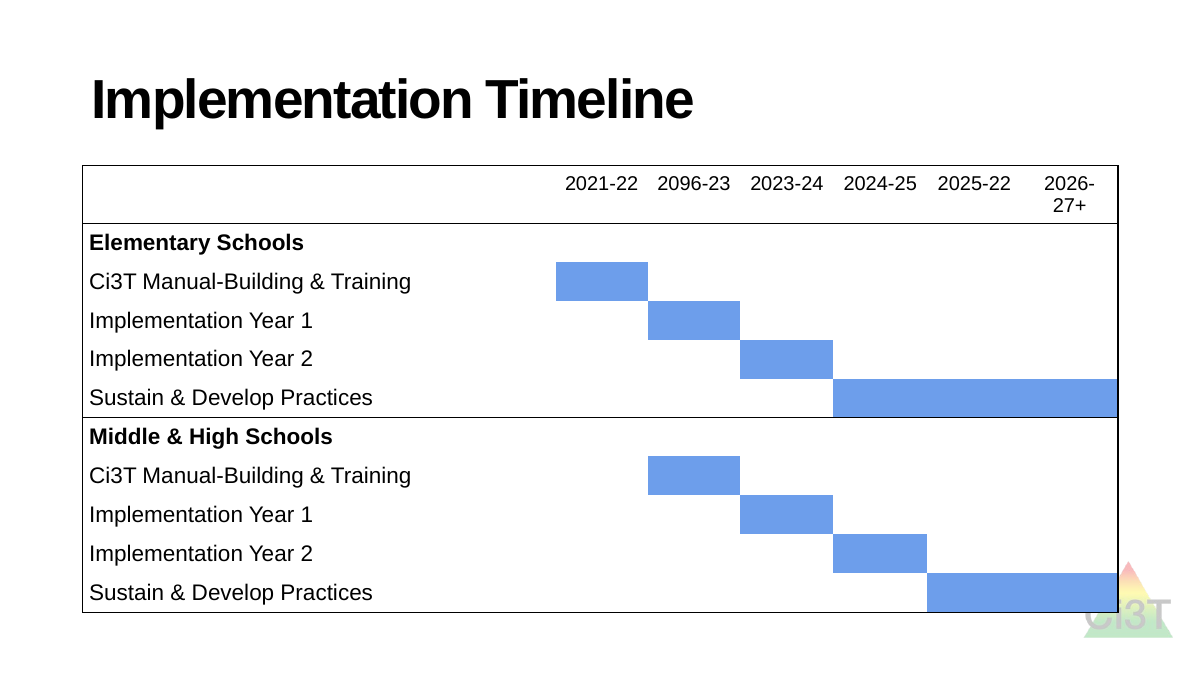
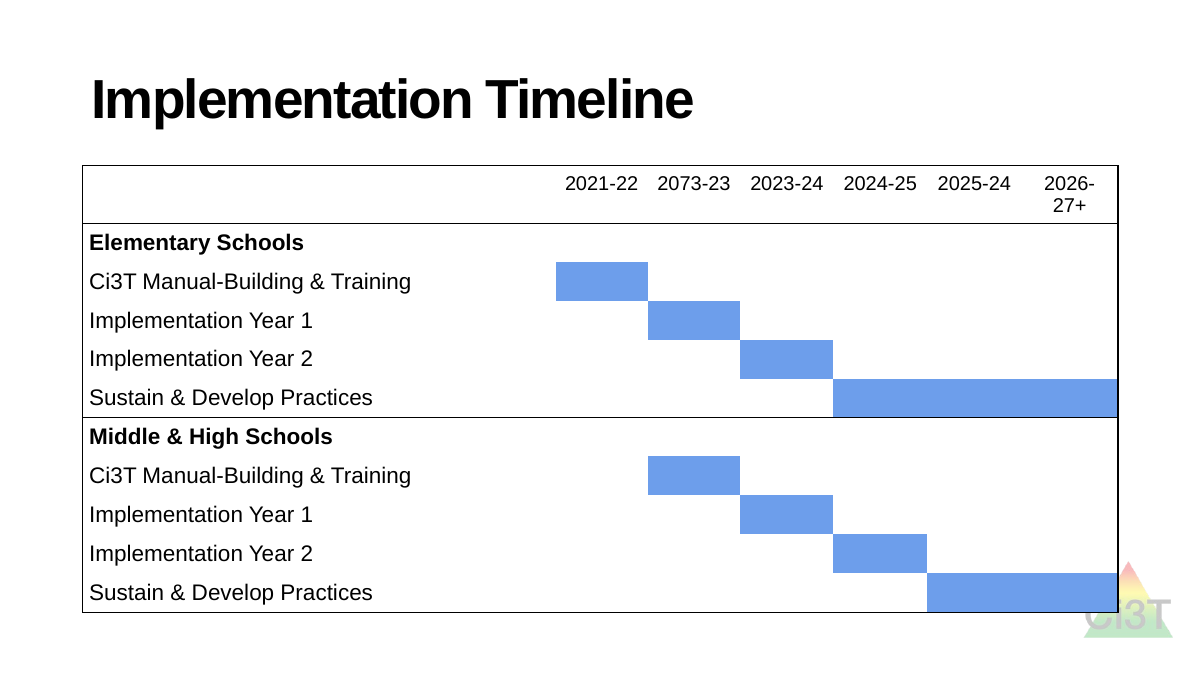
2096-23: 2096-23 -> 2073-23 (694, 184)
2025-22: 2025-22 -> 2025-24 (974, 184)
